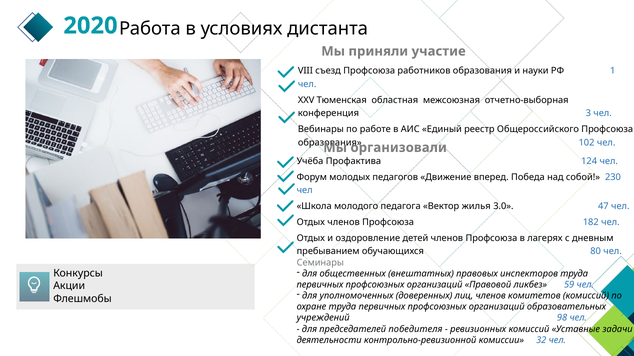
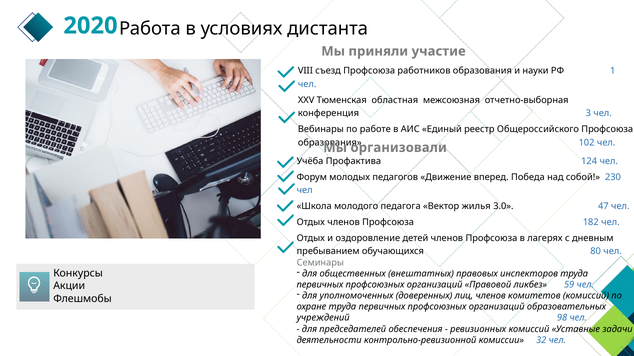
победителя: победителя -> обеспечения (415, 330)
